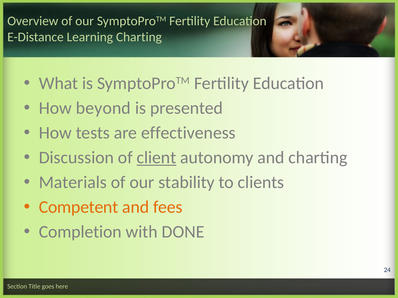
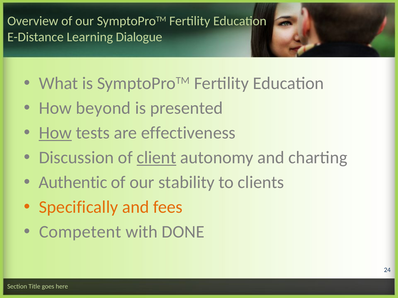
Learning Charting: Charting -> Dialogue (139, 37)
How underline: none -> present (55, 133)
Materials: Materials -> Authentic (73, 183)
Competent: Competent -> Specifically (78, 207)
Completion: Completion -> Competent (80, 232)
